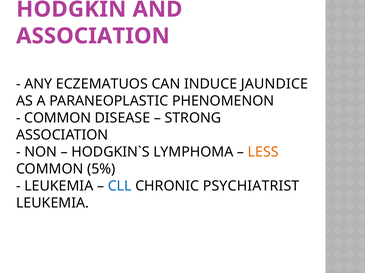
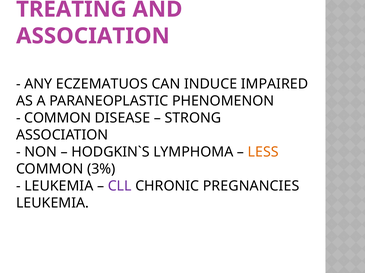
HODGKIN: HODGKIN -> TREATING (71, 9)
JAUNDICE: JAUNDICE -> IMPAIRED (275, 84)
5%: 5% -> 3% (101, 169)
CLL colour: blue -> purple (120, 186)
PSYCHIATRIST: PSYCHIATRIST -> PREGNANCIES (251, 186)
